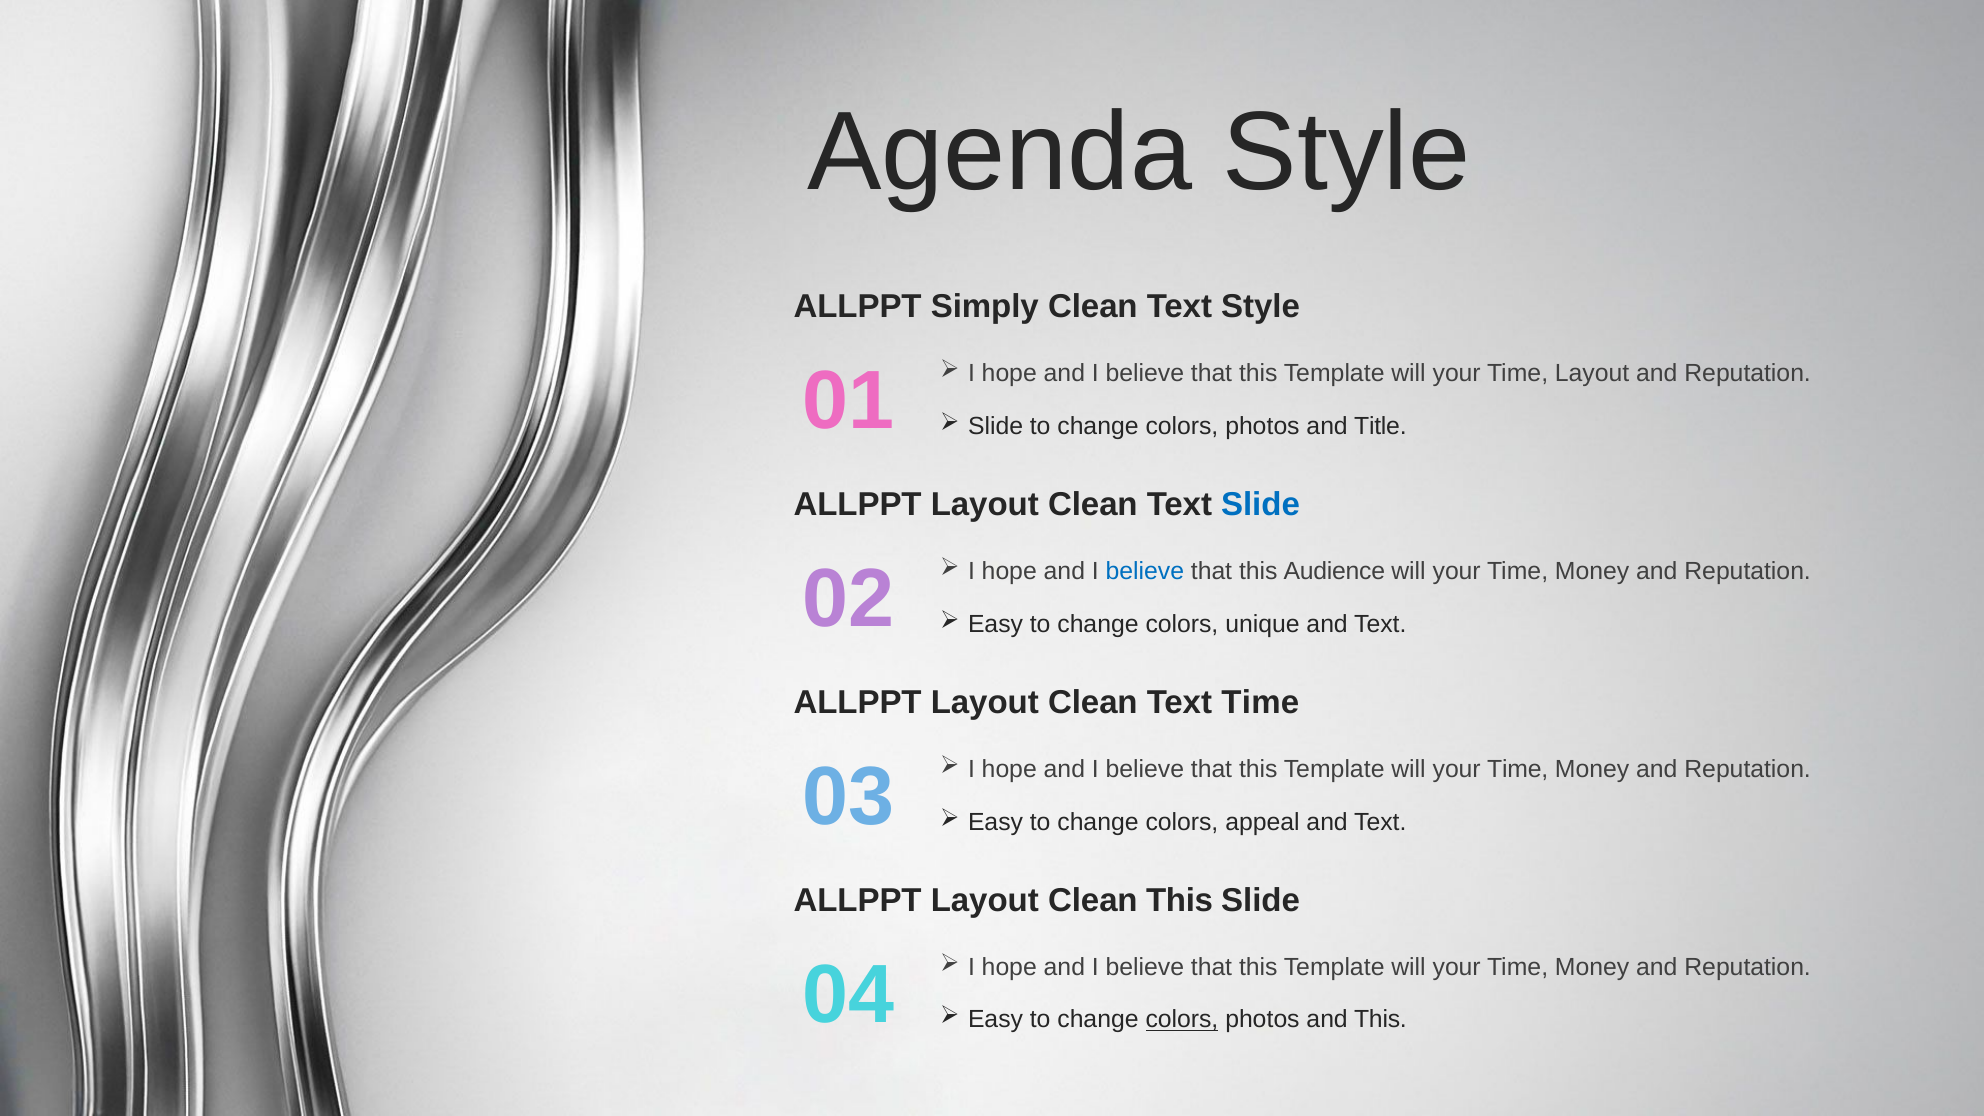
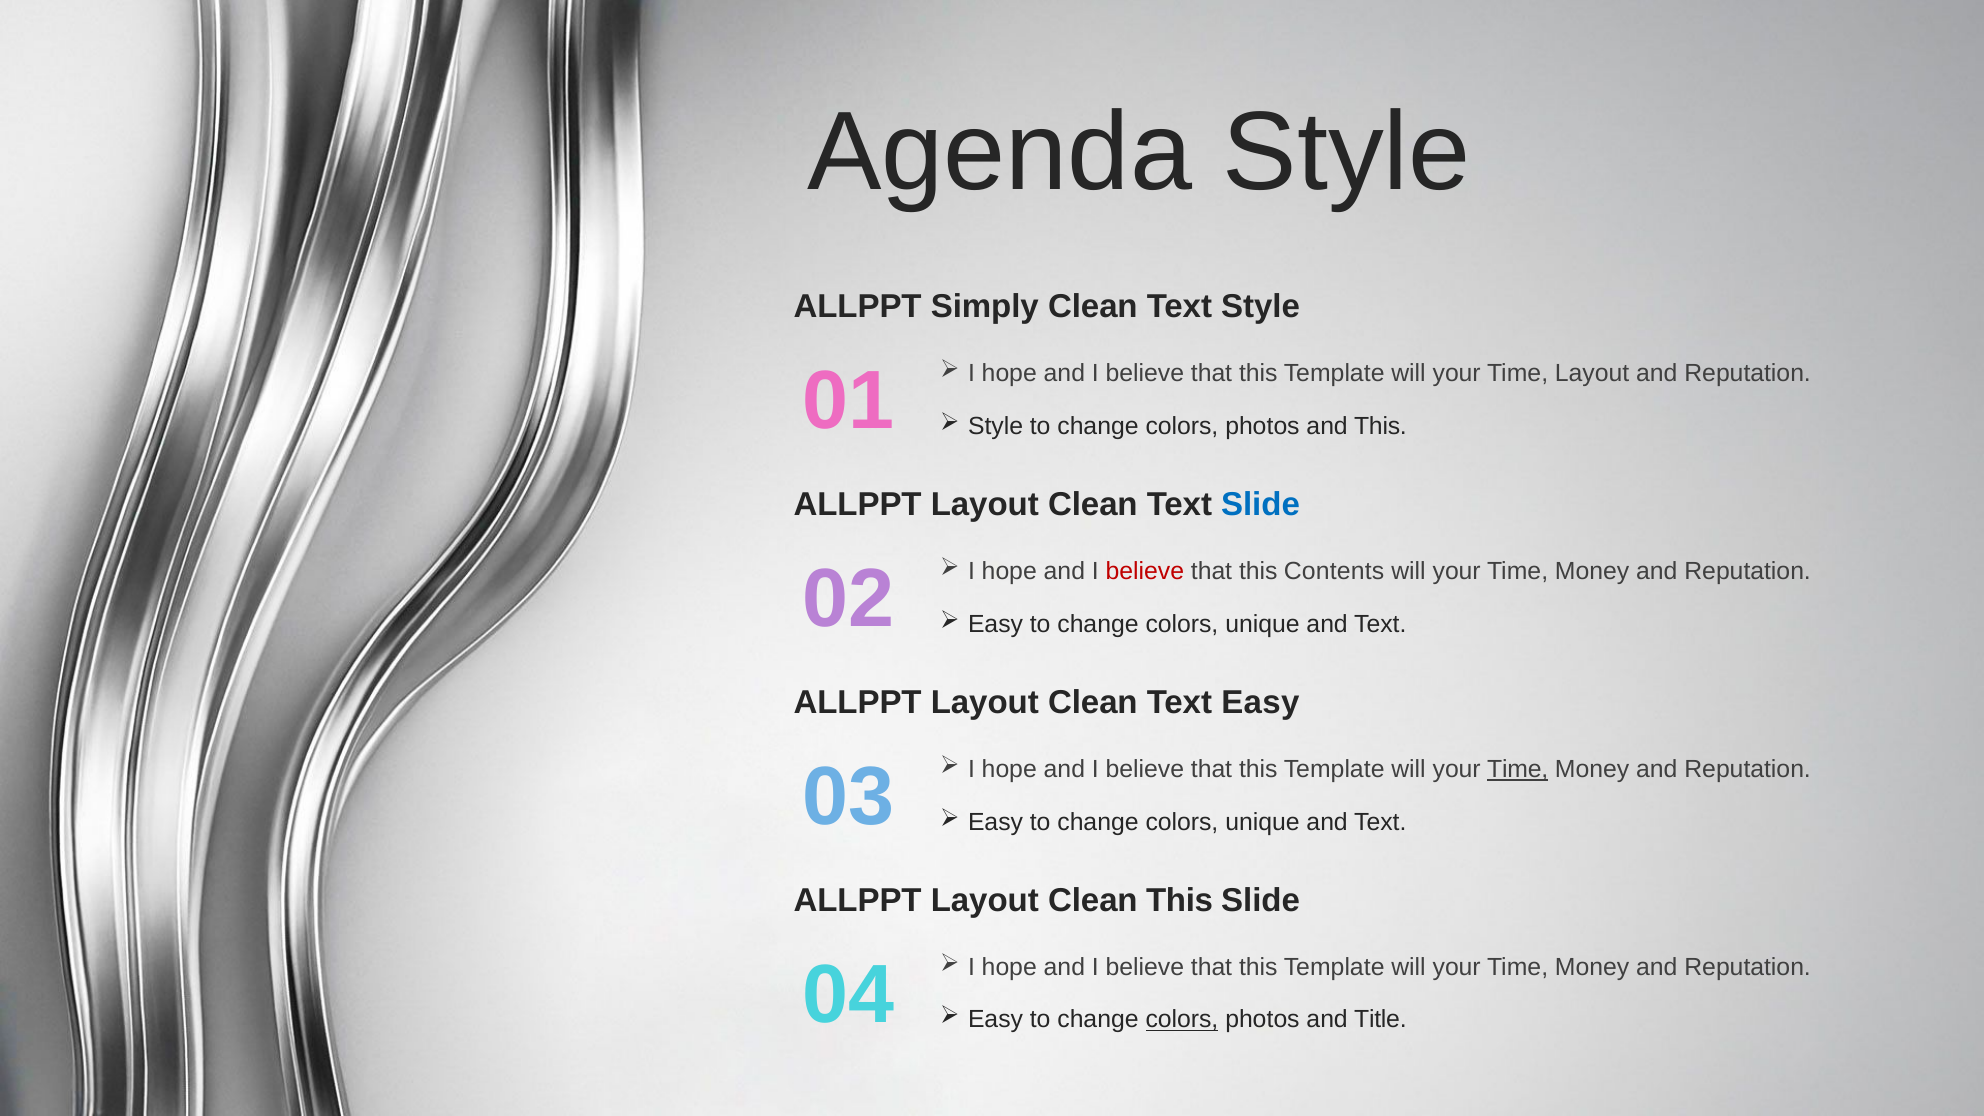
Slide: Slide -> Style (996, 426)
and Title: Title -> This (1380, 426)
believe colour: blue -> red (1145, 571)
Audience: Audience -> Contents (1334, 571)
Text Time: Time -> Easy (1260, 703)
Time underline: none -> present (1518, 769)
appeal: appeal -> unique (1262, 822)
and This: This -> Title (1380, 1020)
